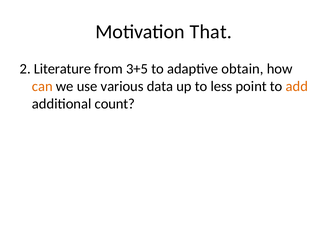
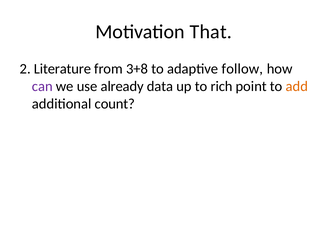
3+5: 3+5 -> 3+8 (137, 69)
obtain: obtain -> follow (242, 69)
can colour: orange -> purple (42, 86)
various: various -> already (122, 86)
less: less -> rich (222, 86)
